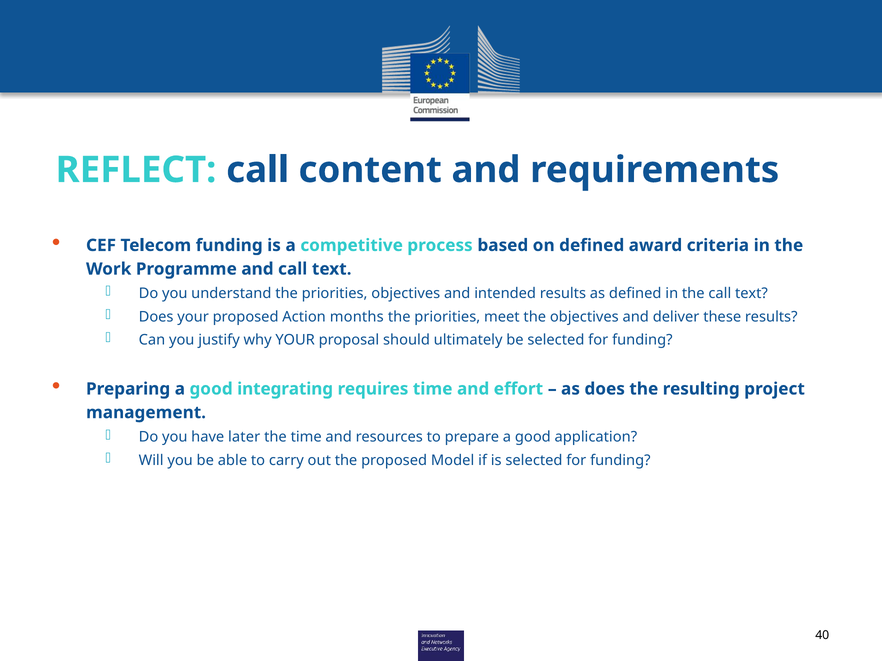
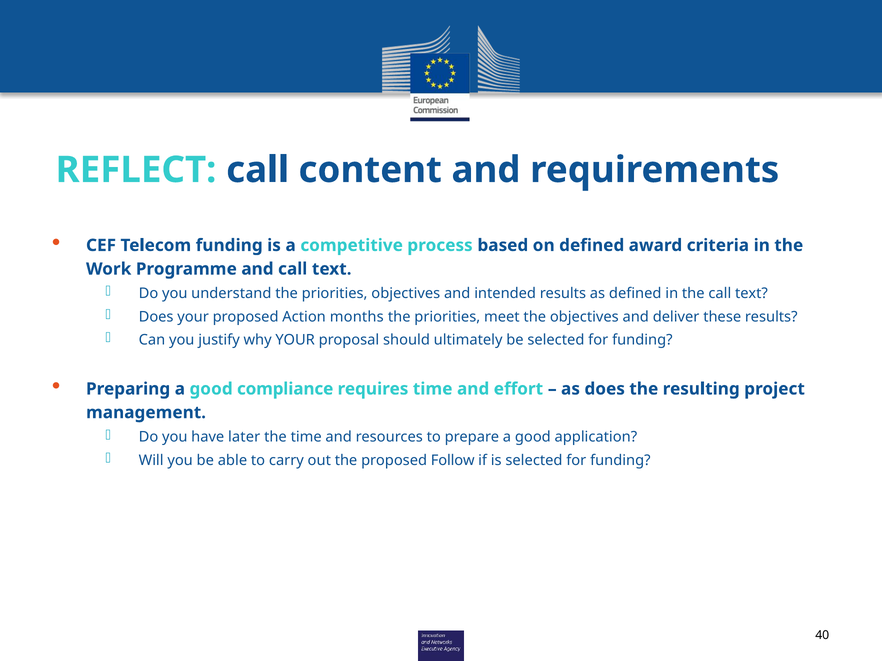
integrating: integrating -> compliance (285, 389)
Model: Model -> Follow (453, 461)
